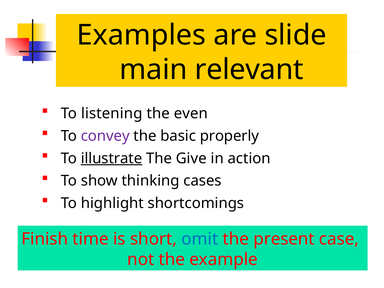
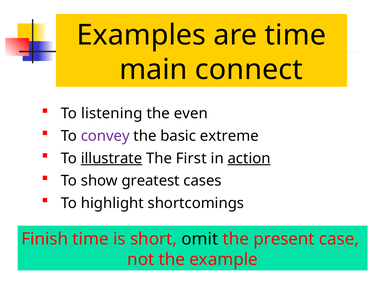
are slide: slide -> time (295, 35)
relevant: relevant -> connect (249, 70)
properly: properly -> extreme (229, 136)
Give: Give -> First (191, 158)
action underline: none -> present (249, 158)
thinking: thinking -> greatest (151, 181)
omit colour: blue -> black (200, 239)
